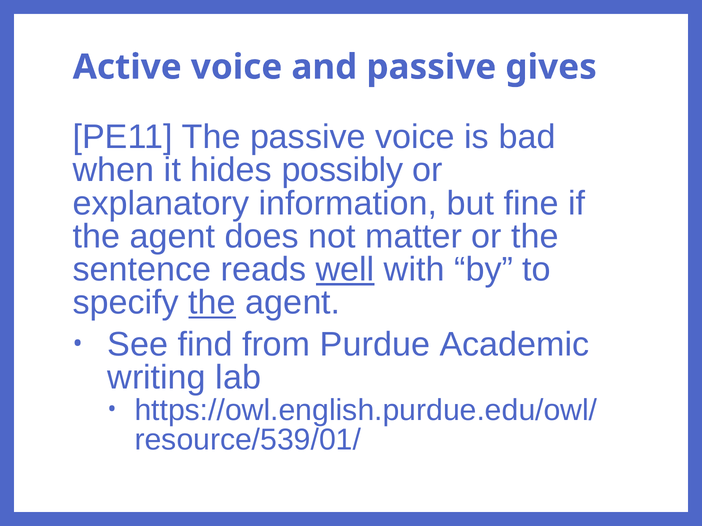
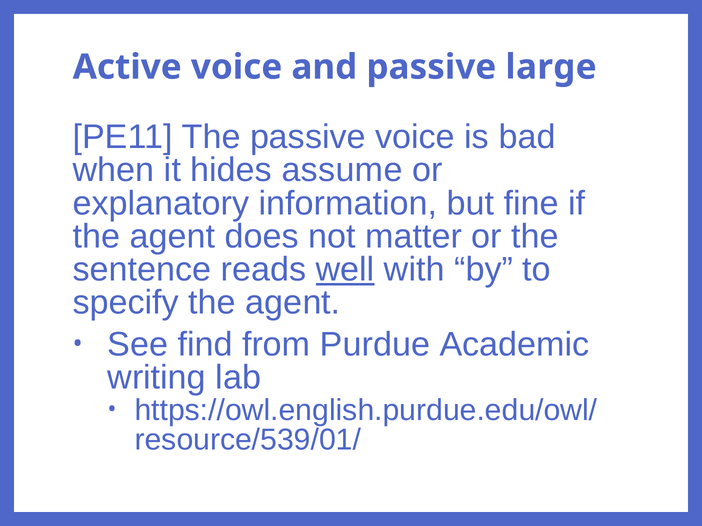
gives: gives -> large (551, 67)
possibly: possibly -> assume (342, 170)
the underline: present -> none (212, 303)
